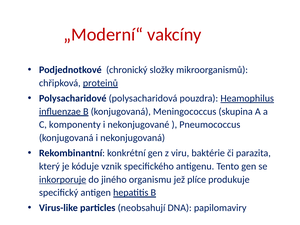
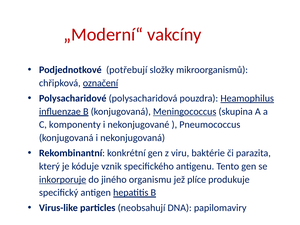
chronický: chronický -> potřebují (127, 70)
proteinů: proteinů -> označení (100, 83)
Meningococcus underline: none -> present (185, 112)
